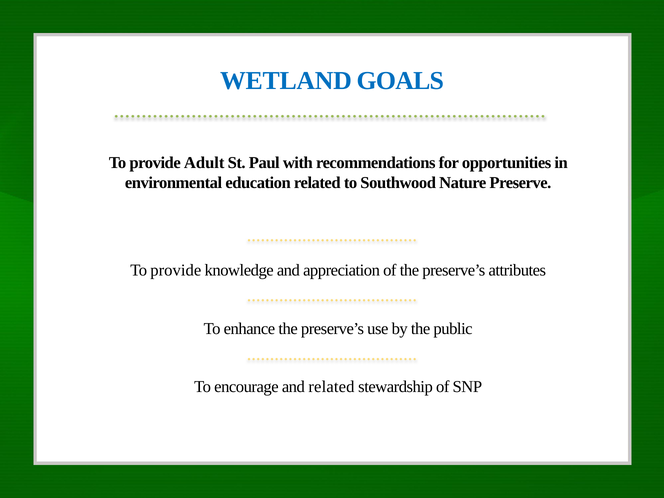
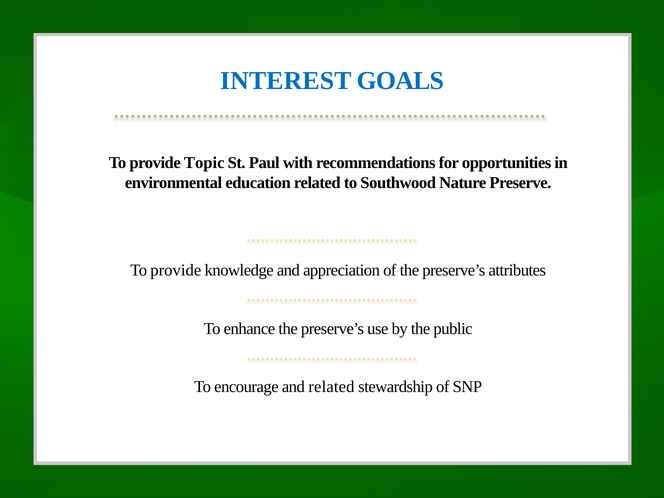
WETLAND: WETLAND -> INTEREST (286, 81)
Adult: Adult -> Topic (204, 163)
